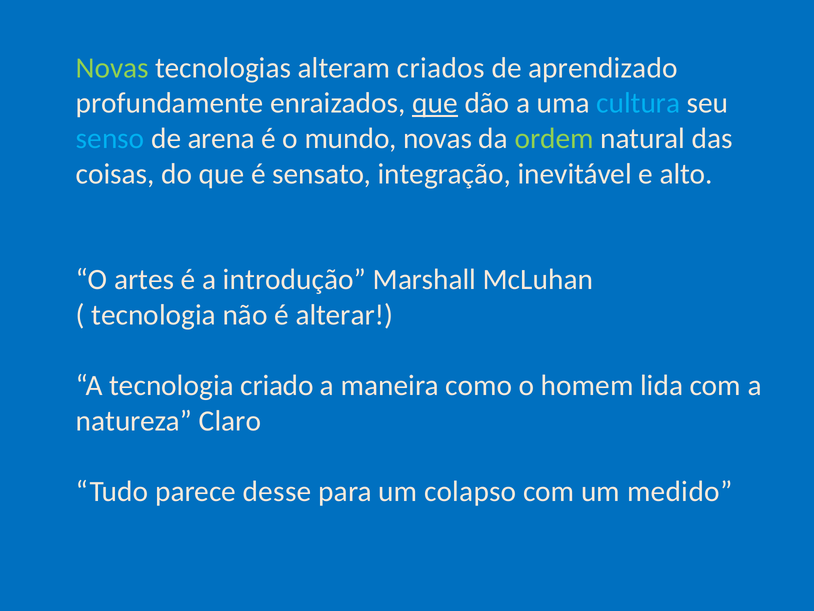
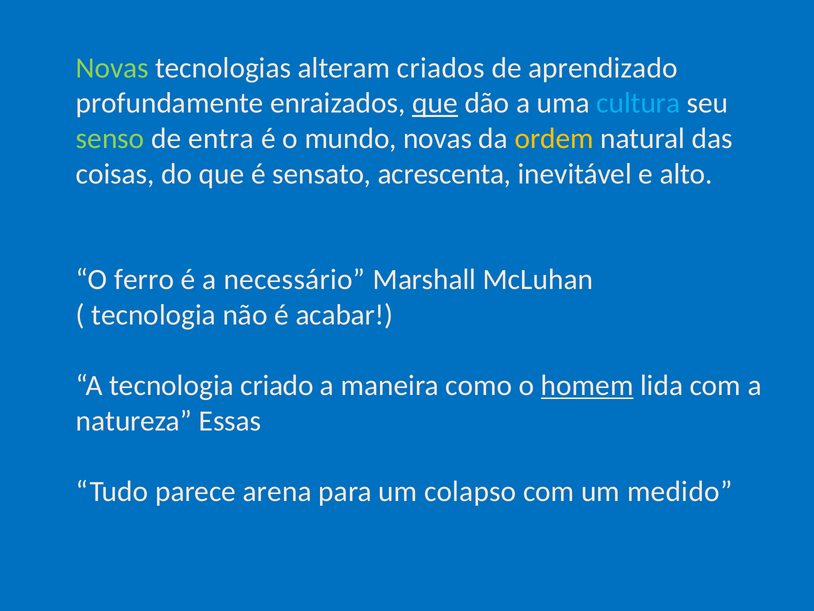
senso colour: light blue -> light green (110, 138)
arena: arena -> entra (221, 138)
ordem colour: light green -> yellow (554, 138)
integração: integração -> acrescenta (445, 174)
artes: artes -> ferro (144, 279)
introdução: introdução -> necessário (294, 279)
alterar: alterar -> acabar (344, 315)
homem underline: none -> present (587, 385)
Claro: Claro -> Essas (230, 420)
desse: desse -> arena (277, 491)
